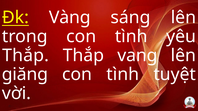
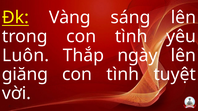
Thắp: Thắp -> Luôn (26, 56)
vang: vang -> ngày (137, 56)
